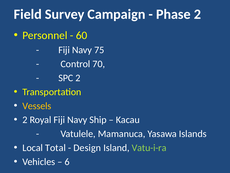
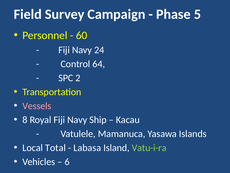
Phase 2: 2 -> 5 (197, 14)
75: 75 -> 24 (99, 50)
70: 70 -> 64 (99, 64)
Vessels colour: yellow -> pink (37, 106)
2: 2 -> 8 (25, 120)
Design: Design -> Labasa (87, 147)
